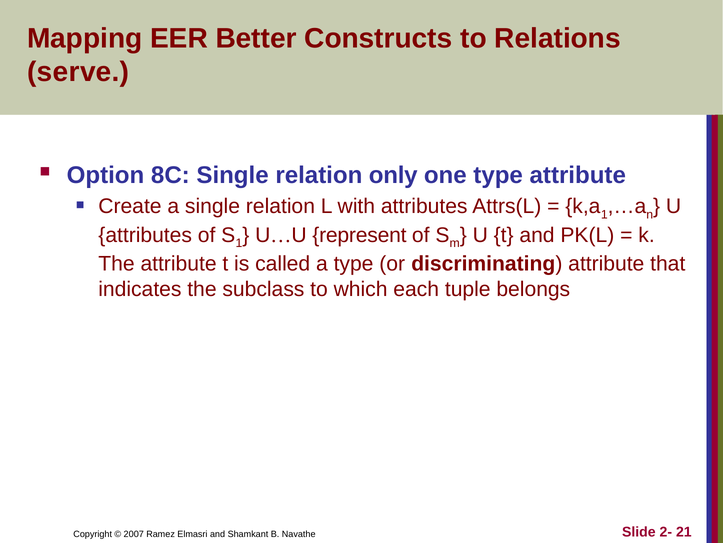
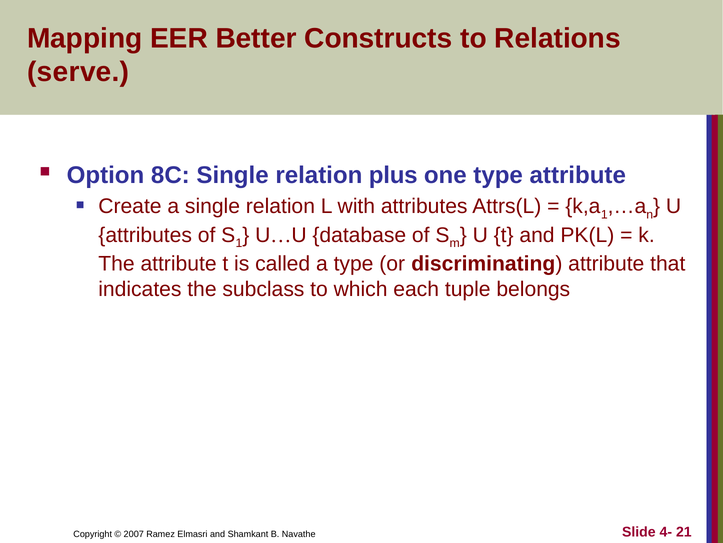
only: only -> plus (393, 175)
represent: represent -> database (359, 235)
2-: 2- -> 4- (666, 531)
